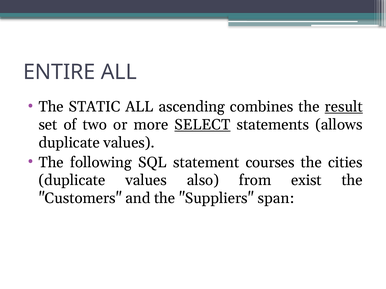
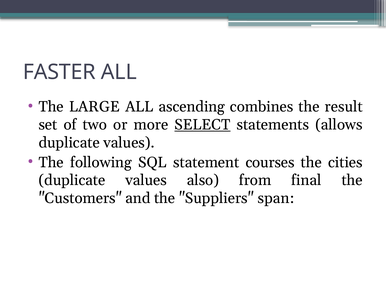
ENTIRE: ENTIRE -> FASTER (59, 72)
STATIC: STATIC -> LARGE (94, 107)
result underline: present -> none (344, 107)
exist: exist -> final (306, 181)
